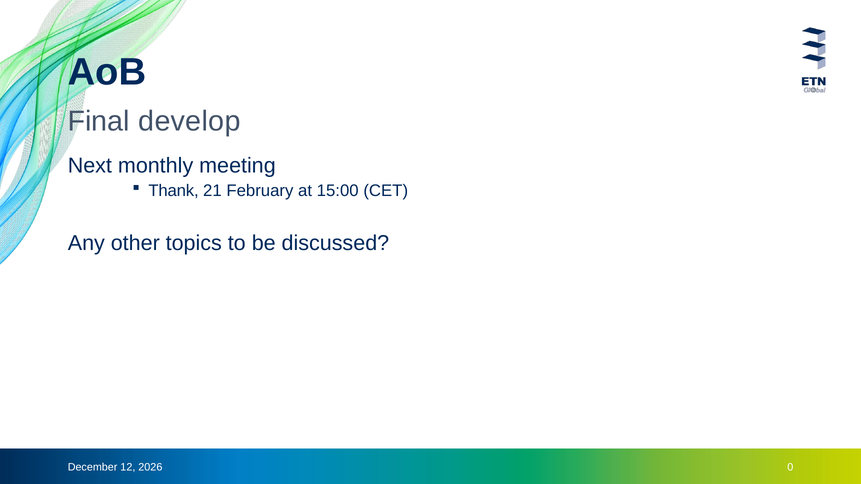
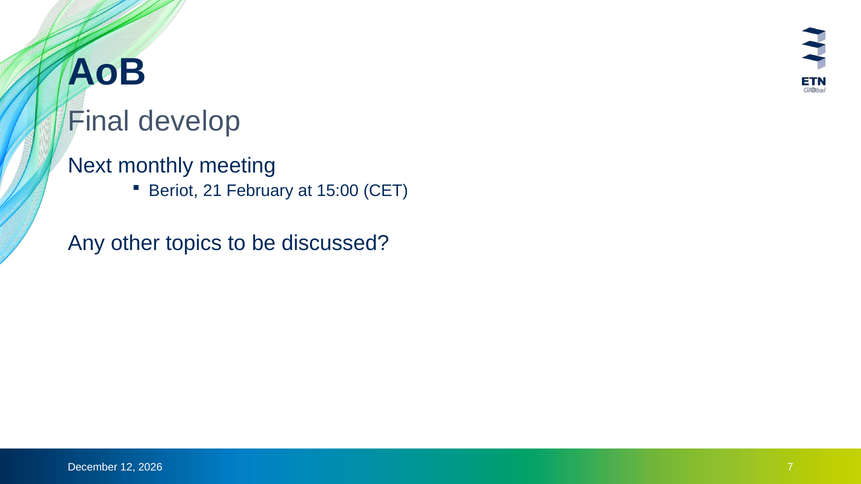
Thank: Thank -> Beriot (173, 191)
0: 0 -> 7 (790, 467)
